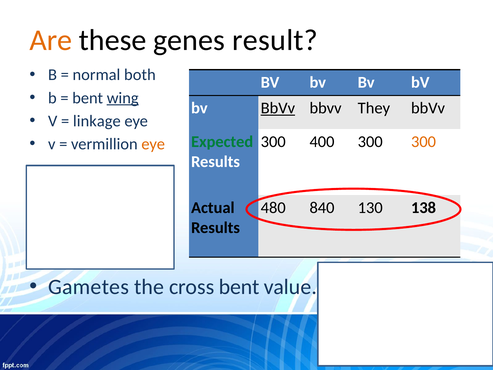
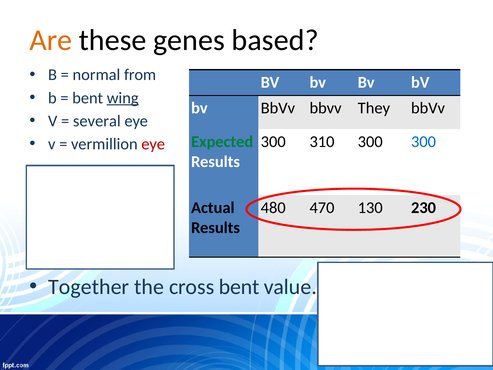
result: result -> based (275, 40)
both: both -> from (140, 75)
BbVv underline: present -> none (278, 108)
linkage: linkage -> several (97, 121)
400: 400 -> 310 (322, 141)
300 colour: orange -> blue (424, 141)
eye colour: orange -> red (153, 144)
840: 840 -> 470 (322, 207)
138: 138 -> 230 (424, 207)
Gametes: Gametes -> Together (89, 287)
